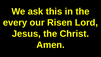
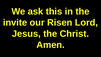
every: every -> invite (15, 23)
